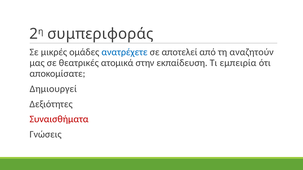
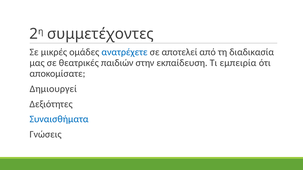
συμπεριφοράς: συμπεριφοράς -> συμμετέχοντες (100, 34)
αναζητούν: αναζητούν -> διαδικασία (252, 52)
ατομικά: ατομικά -> παιδιών (117, 63)
Συναισθήματα colour: red -> blue (59, 119)
